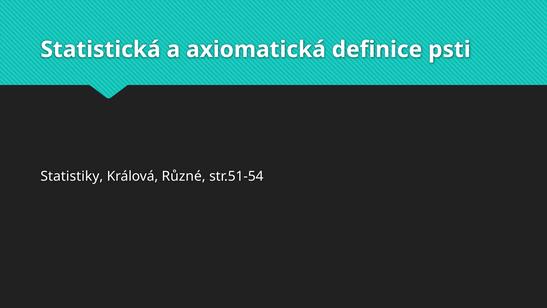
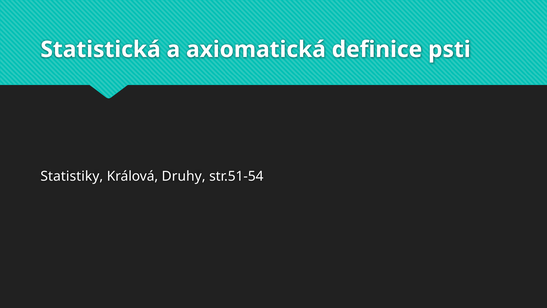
Různé: Různé -> Druhy (184, 176)
